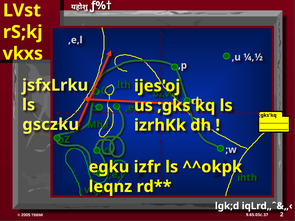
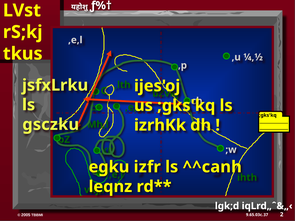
vkxs: vkxs -> tkus (23, 54)
^^okpk: ^^okpk -> ^^canh (212, 167)
